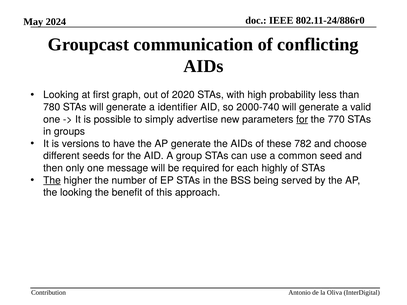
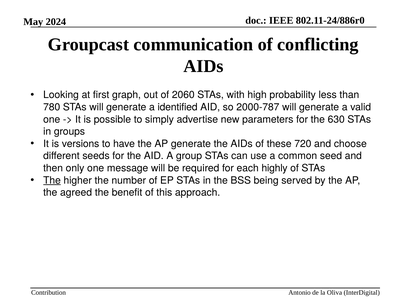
2020: 2020 -> 2060 (183, 95)
identifier: identifier -> identified (178, 107)
2000-740: 2000-740 -> 2000-787 (258, 107)
for underline: present -> none (302, 119)
770: 770 -> 630 (336, 119)
782: 782 -> 720 (303, 144)
the looking: looking -> agreed (76, 193)
